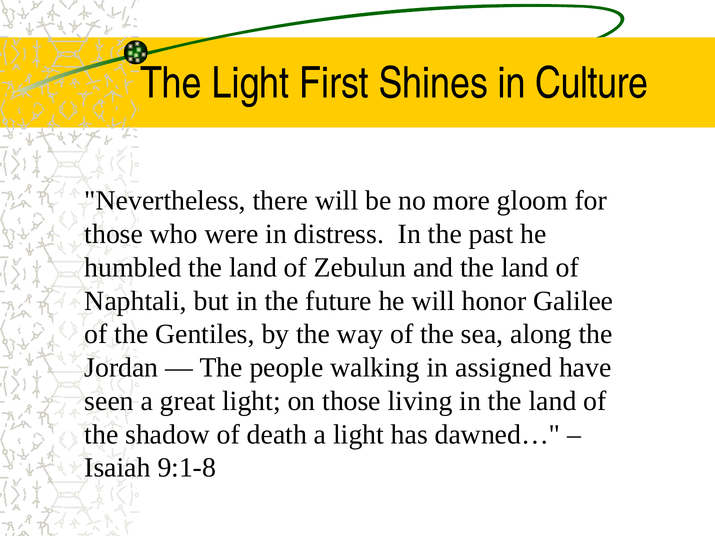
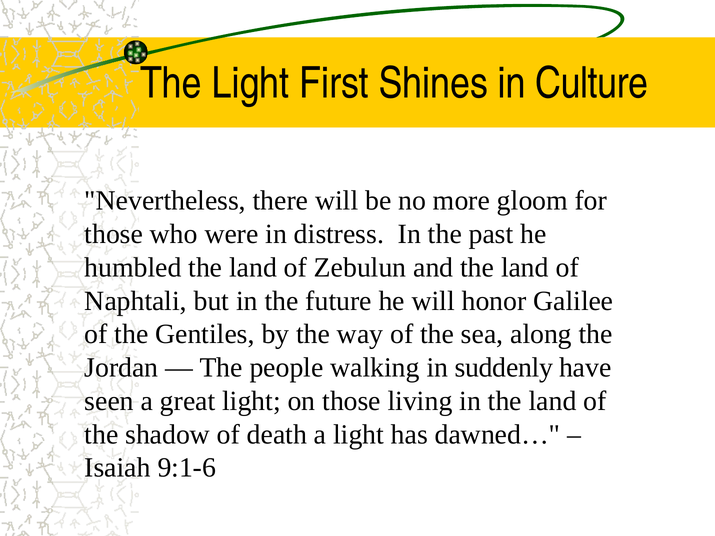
assigned: assigned -> suddenly (504, 368)
9:1-8: 9:1-8 -> 9:1-6 (187, 468)
